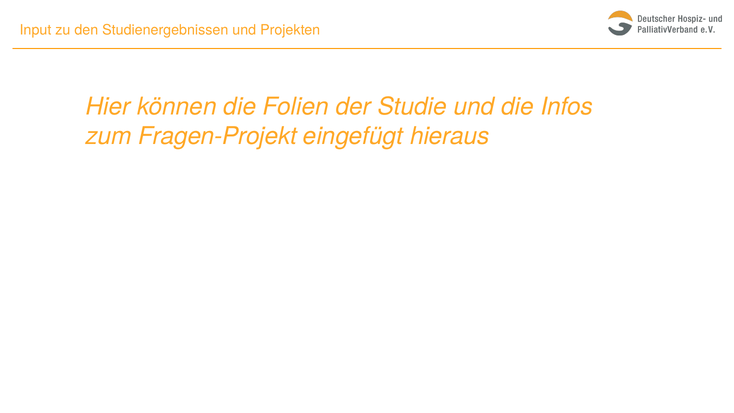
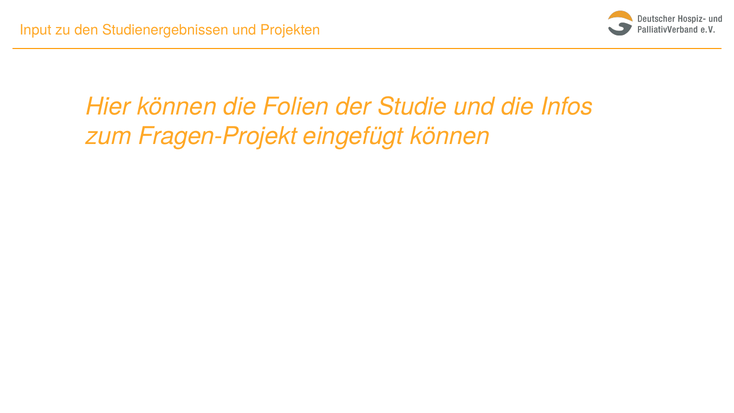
eingefügt hieraus: hieraus -> können (450, 136)
